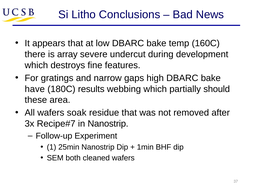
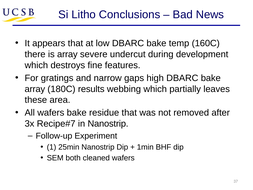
have: have -> array (35, 89)
should: should -> leaves (217, 89)
wafers soak: soak -> bake (77, 113)
